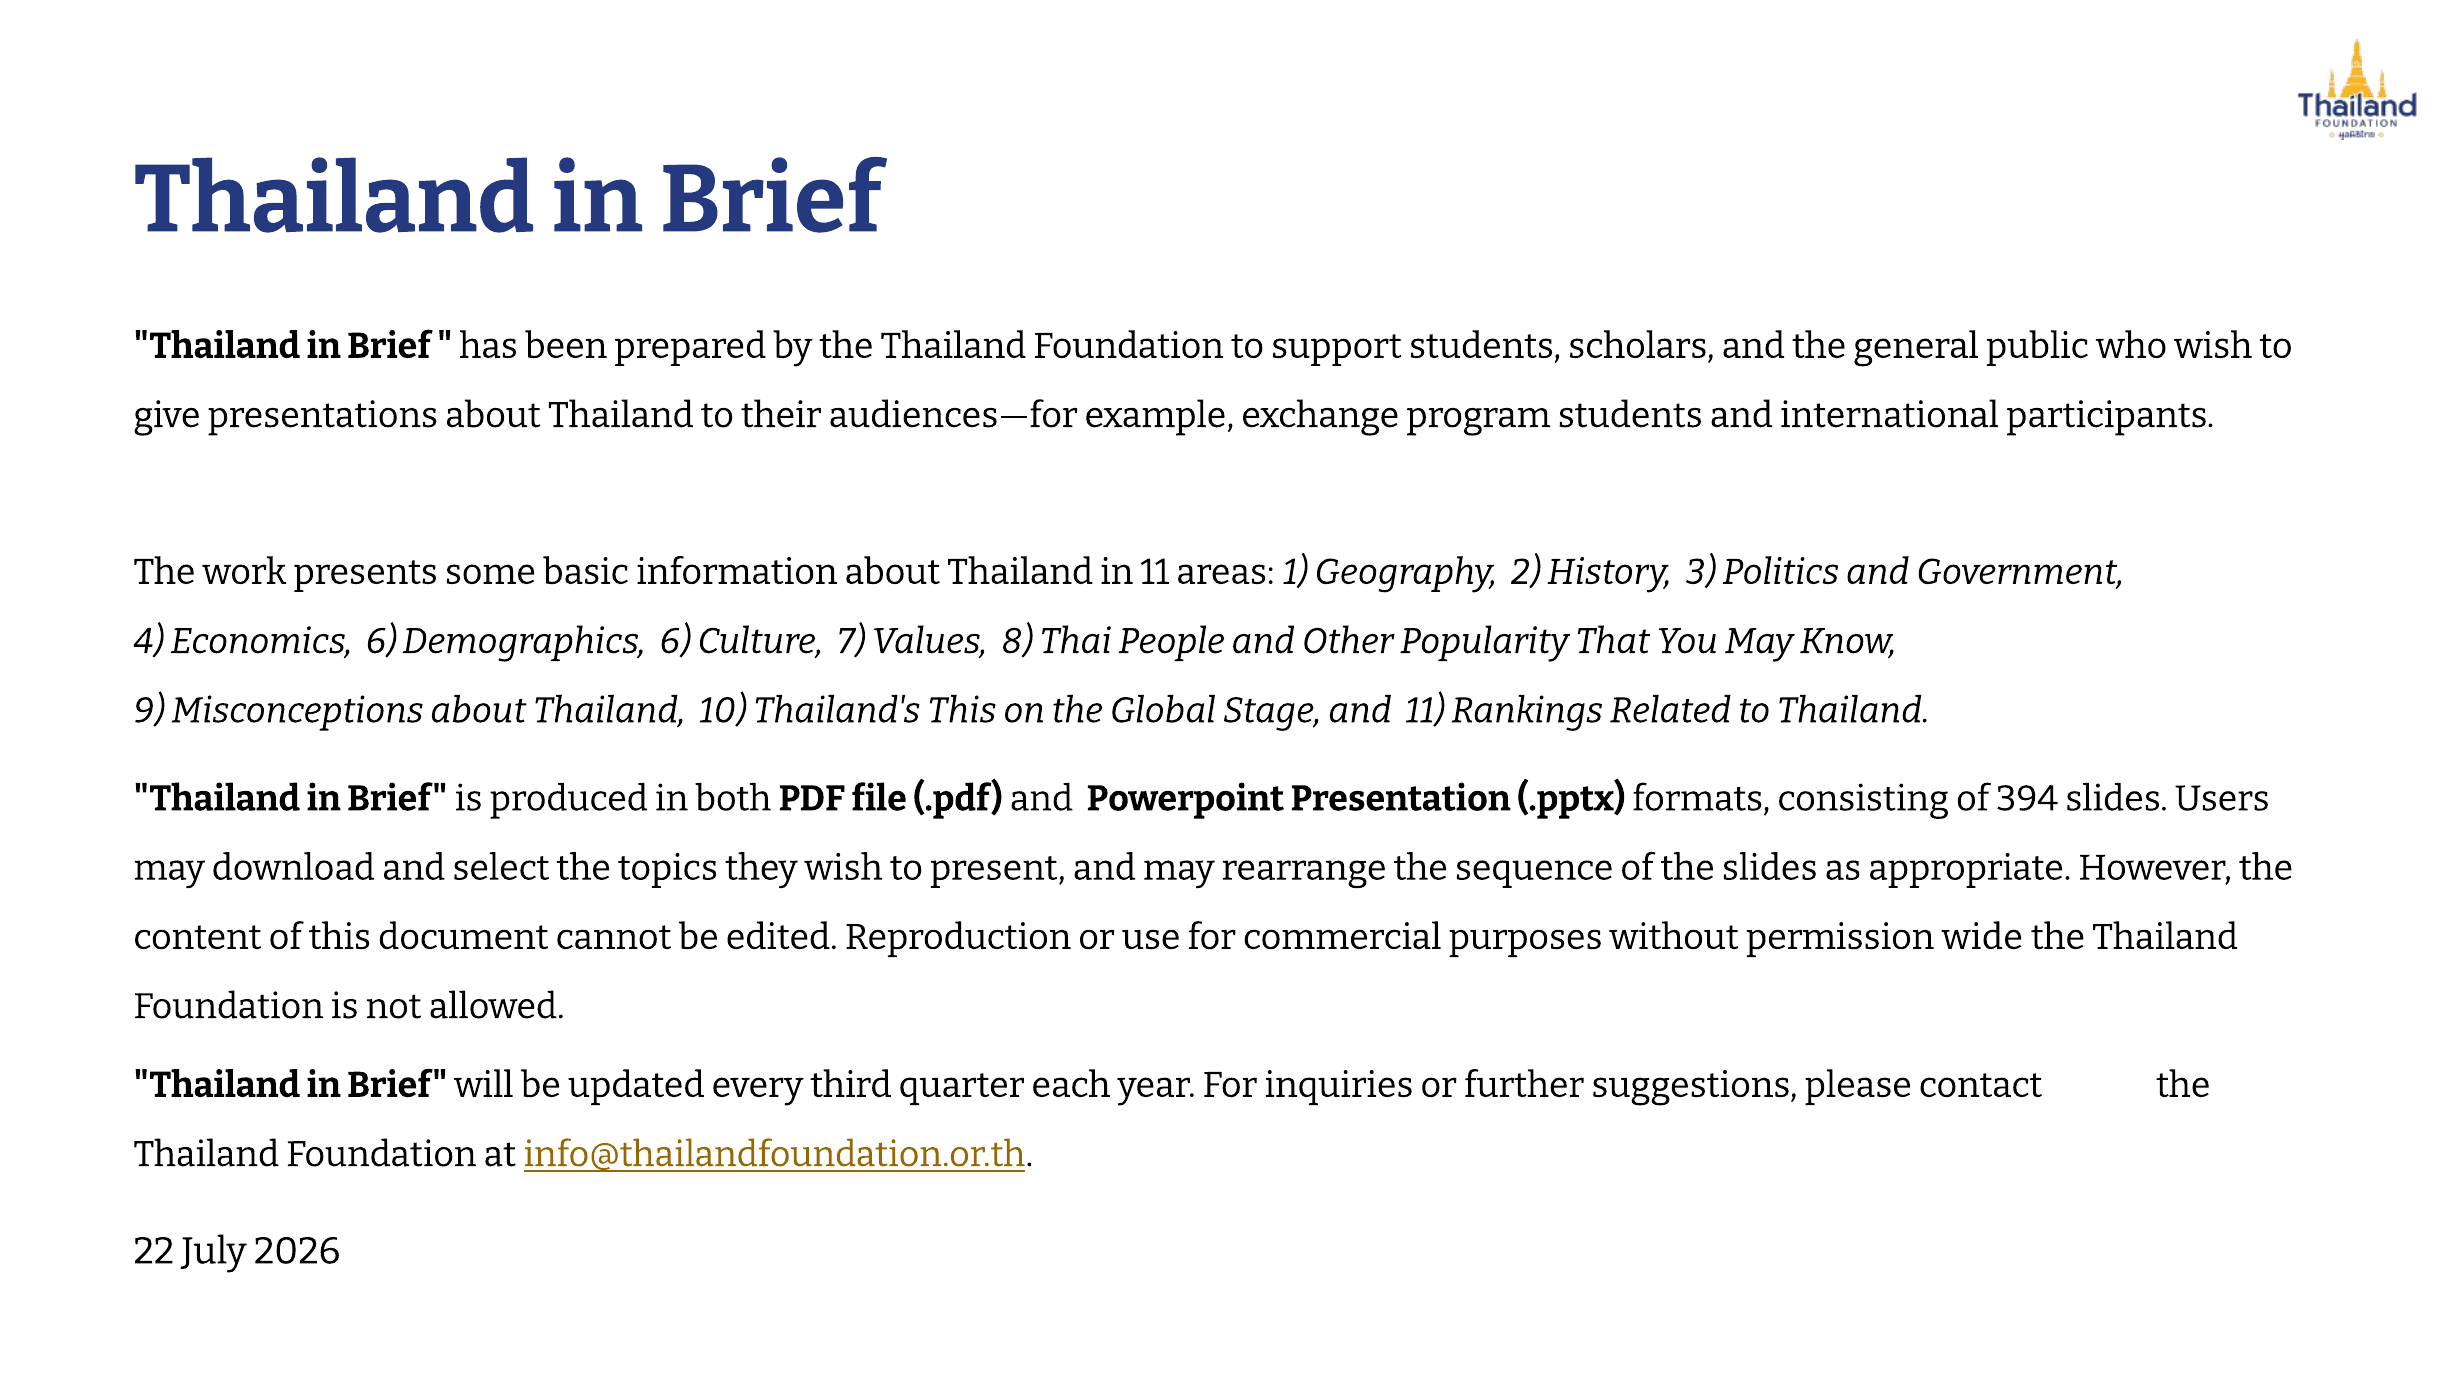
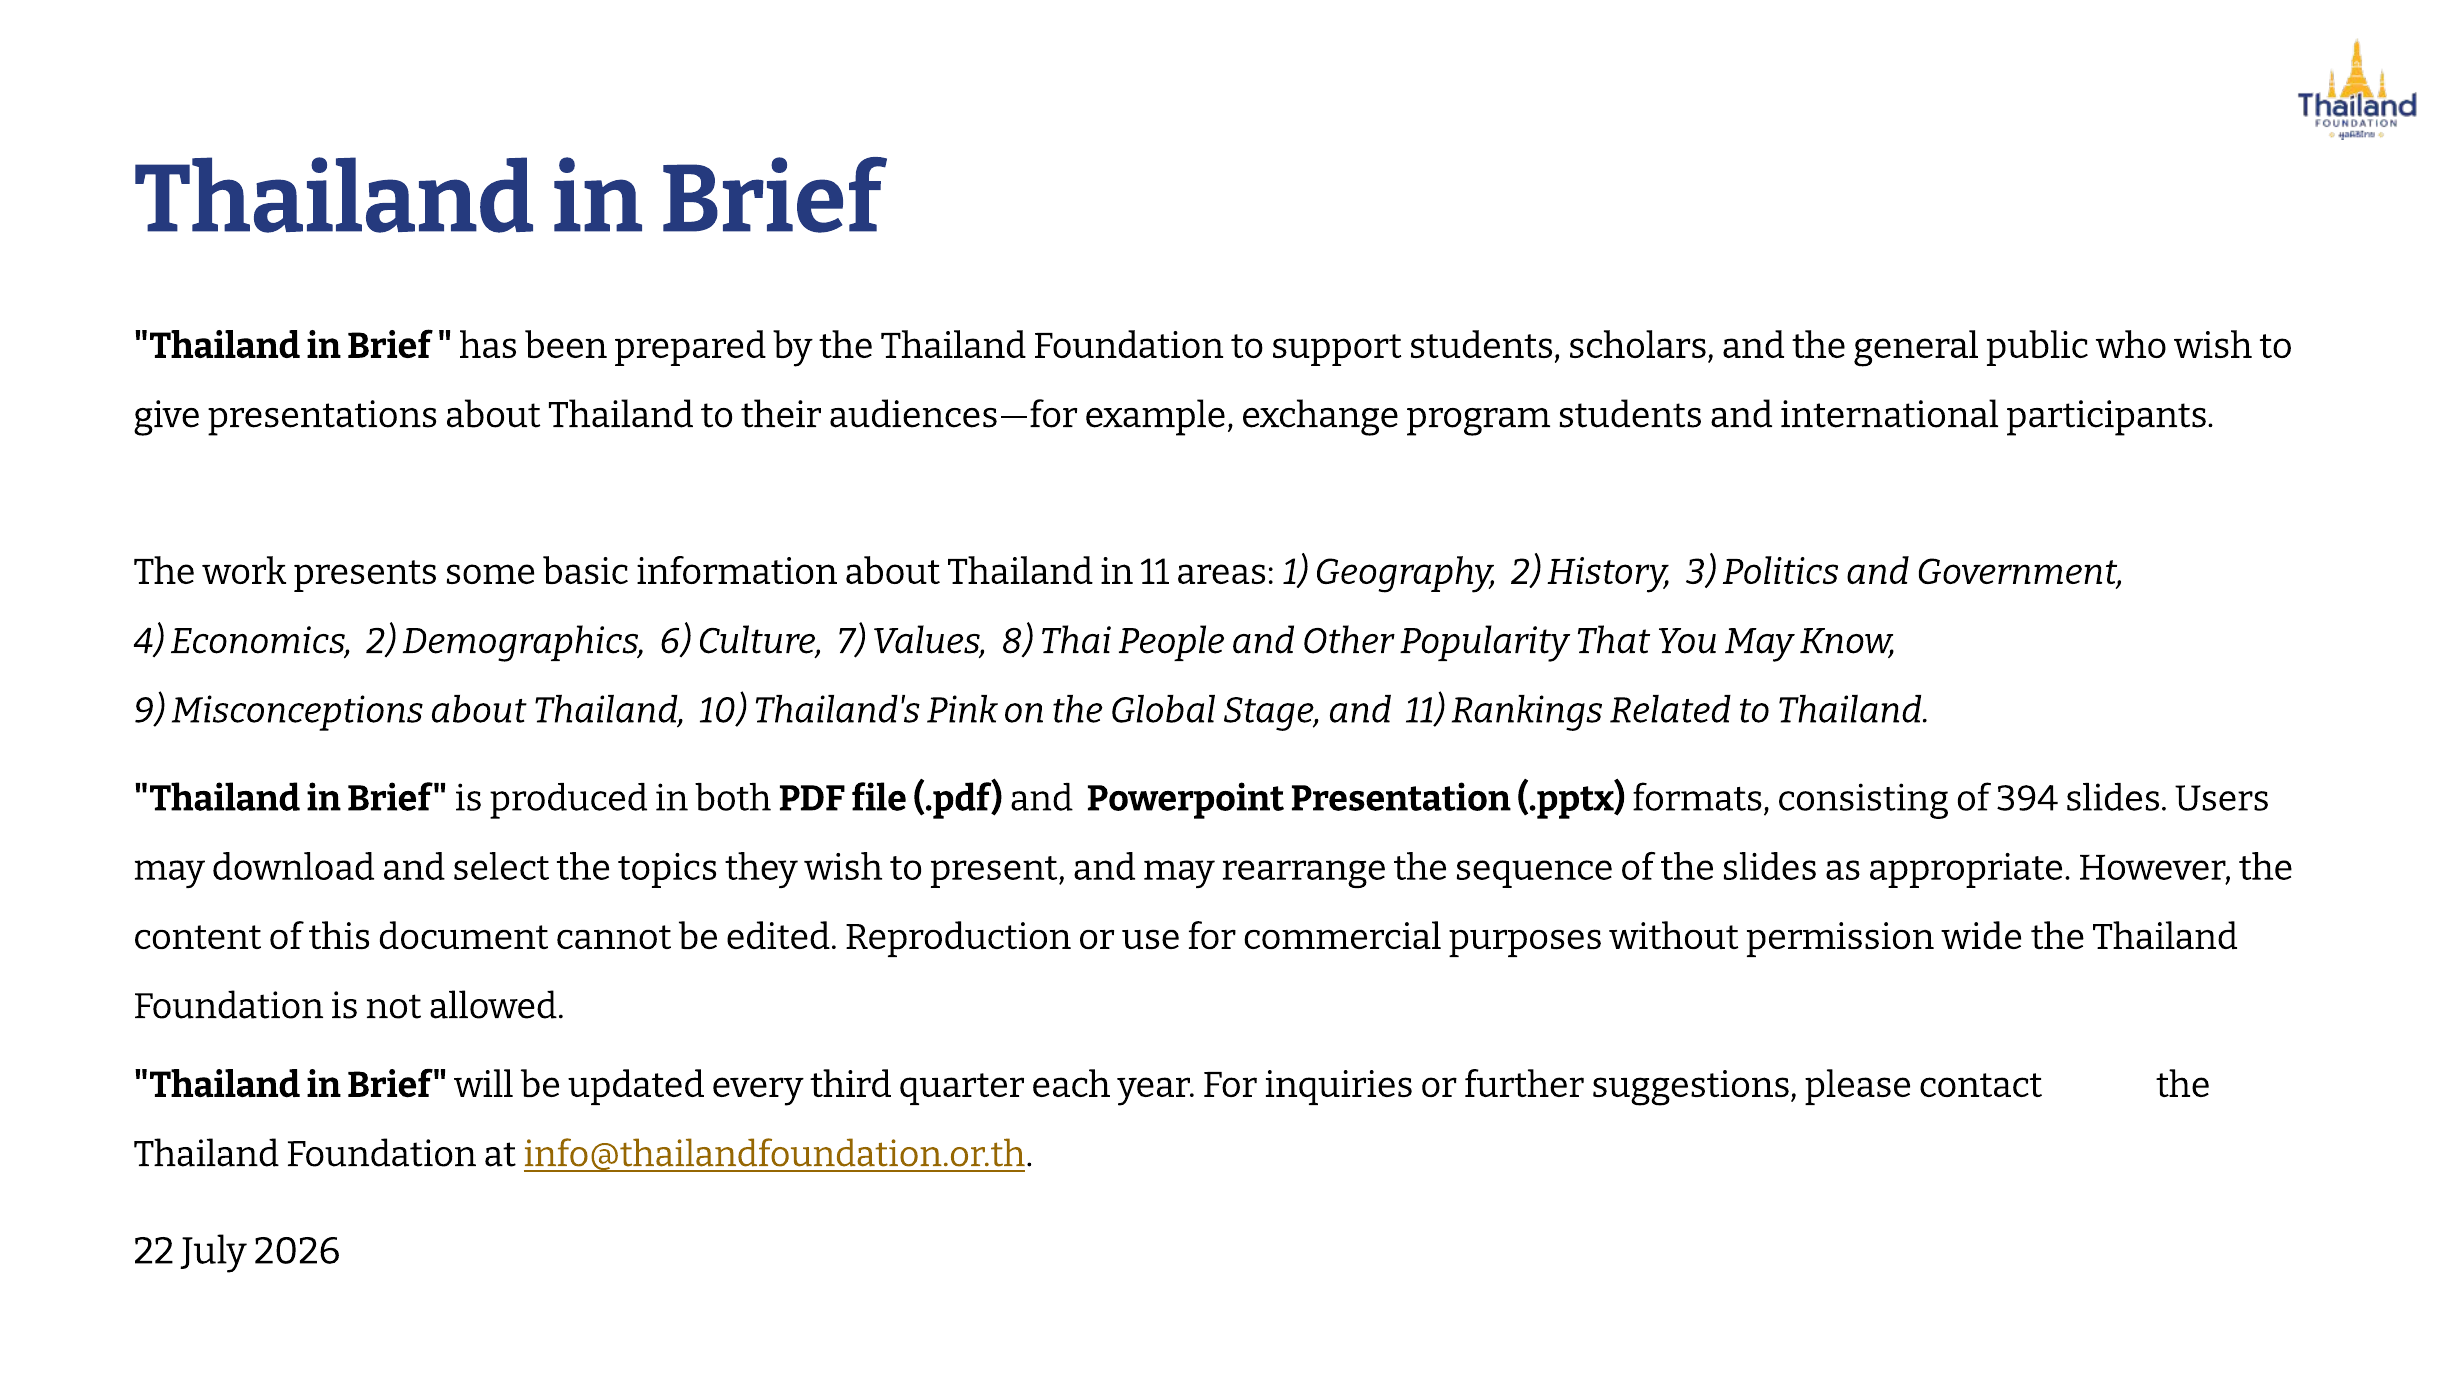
Economics 6: 6 -> 2 (381, 641)
Thailand's This: This -> Pink (962, 711)
